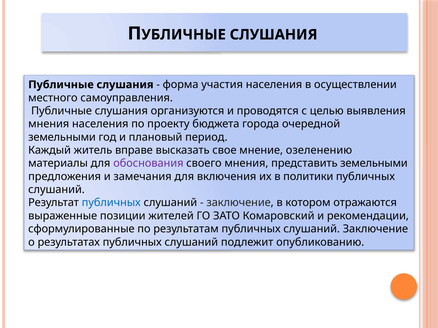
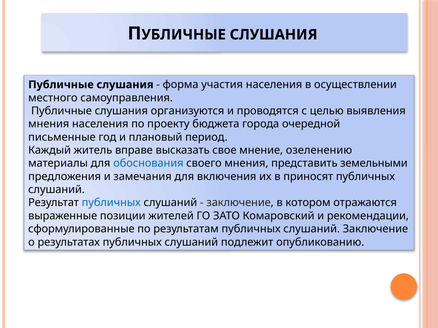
земельными: земельными -> письменные (62, 137)
обоснования colour: purple -> blue (148, 164)
политики: политики -> приносят (308, 177)
